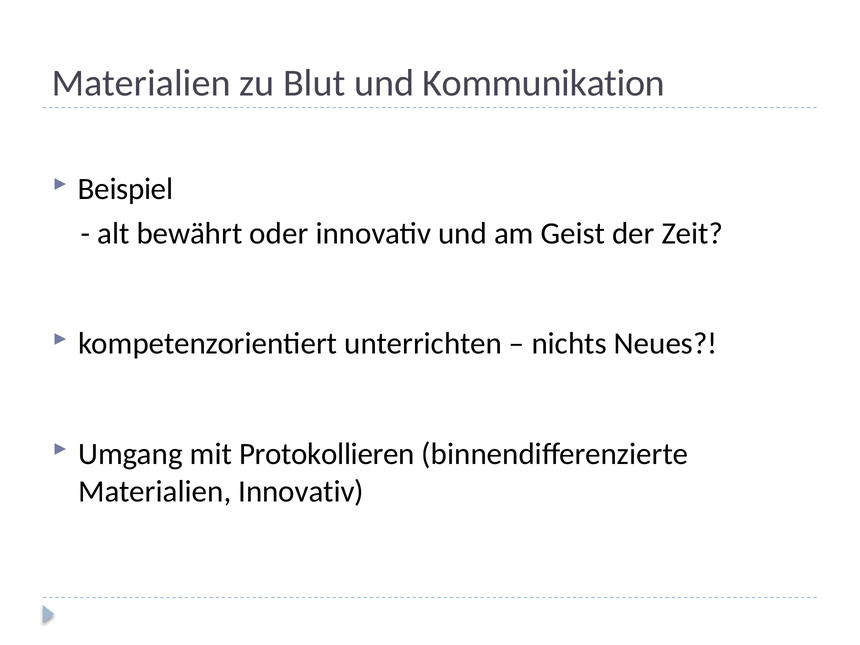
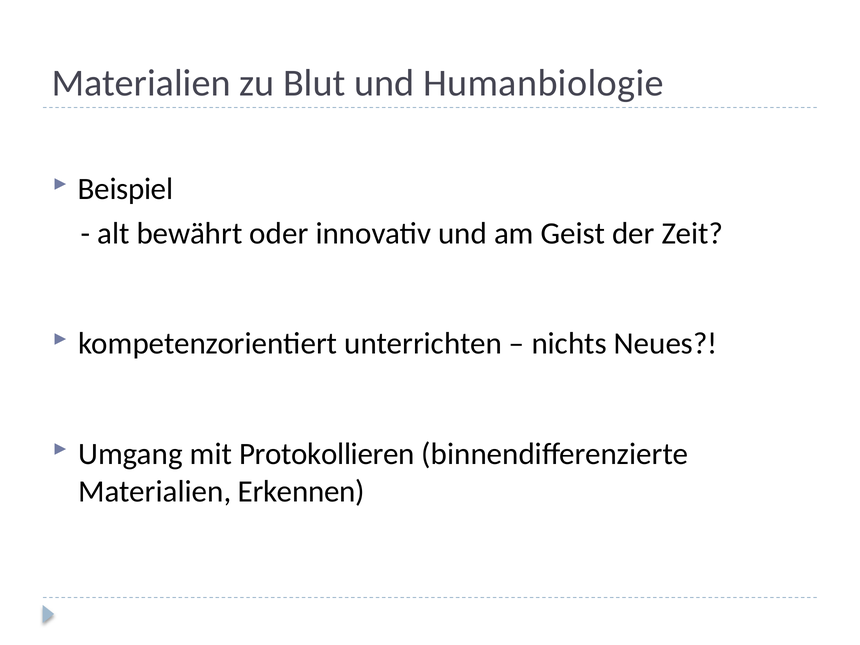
Kommunikation: Kommunikation -> Humanbiologie (543, 83)
Materialien Innovativ: Innovativ -> Erkennen (301, 491)
